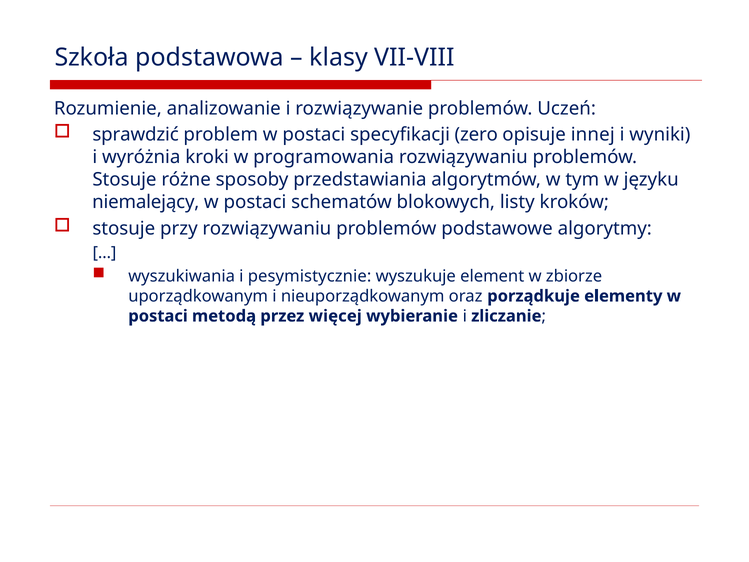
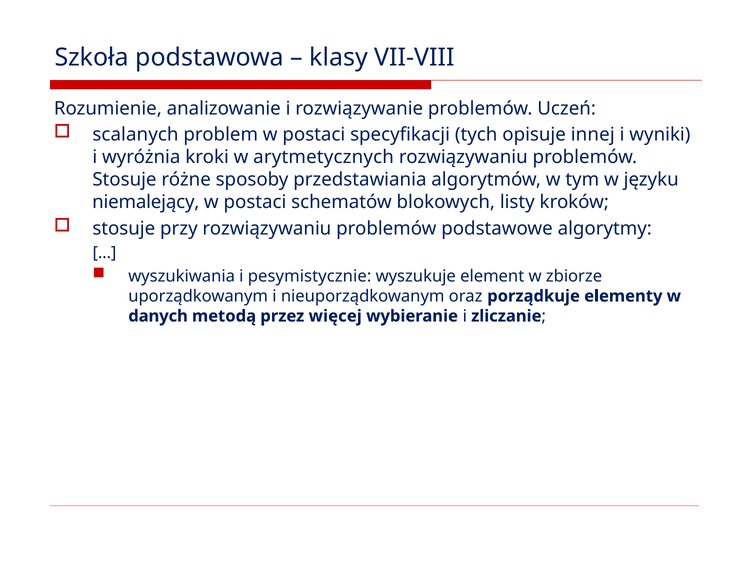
sprawdzić: sprawdzić -> scalanych (135, 135)
zero: zero -> tych (476, 135)
programowania: programowania -> arytmetycznych (324, 157)
postaci: postaci -> danych (158, 316)
